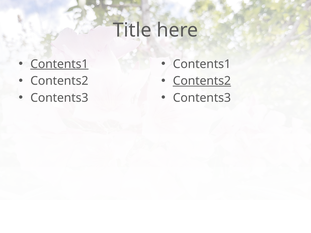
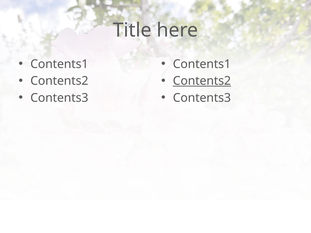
Contents1 underline: present -> none (59, 64)
